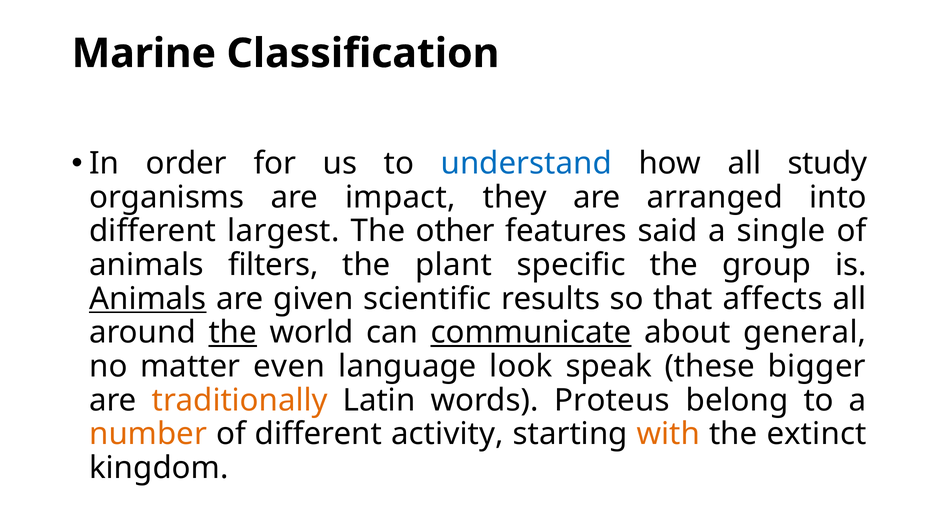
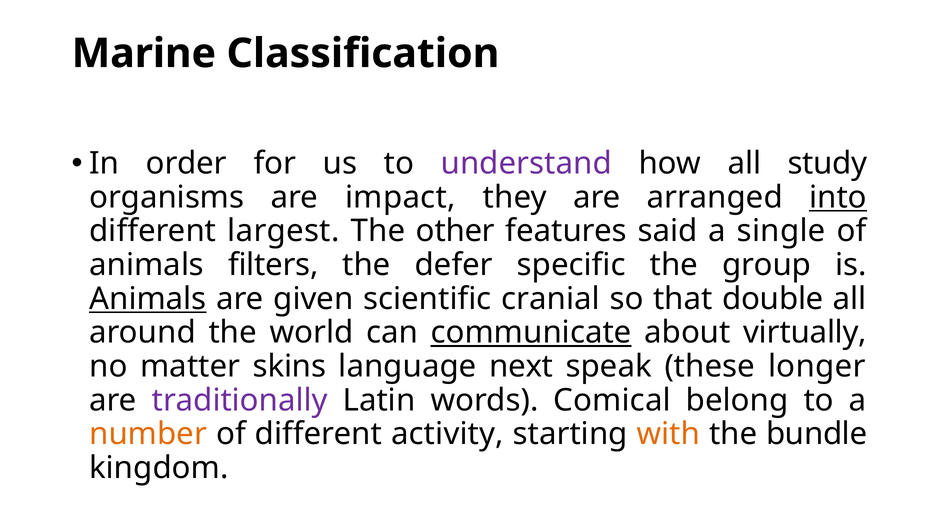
understand colour: blue -> purple (526, 164)
into underline: none -> present (838, 197)
plant: plant -> defer (454, 265)
results: results -> cranial (550, 299)
affects: affects -> double (773, 299)
the underline: present -> none (233, 333)
general: general -> virtually (805, 333)
even: even -> skins (290, 366)
look: look -> next (521, 366)
bigger: bigger -> longer (817, 366)
traditionally colour: orange -> purple (240, 400)
Proteus: Proteus -> Comical (612, 400)
extinct: extinct -> bundle (817, 434)
